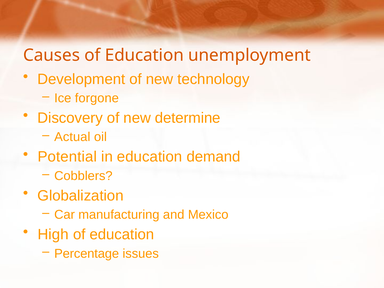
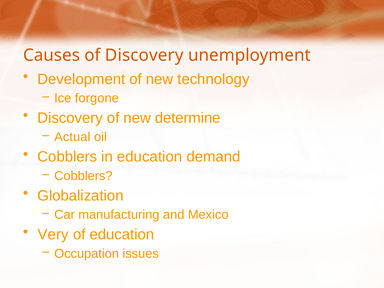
Causes of Education: Education -> Discovery (144, 55)
Potential: Potential -> Cobblers (67, 157)
High: High -> Very (53, 234)
Percentage: Percentage -> Occupation (87, 254)
